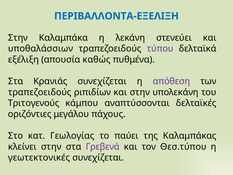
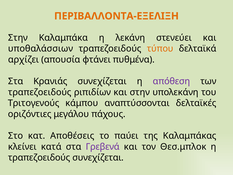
ΠΕΡΙΒΑΛΛΟΝΤΑ-ΕΞΕΛΙΞΗ colour: blue -> orange (116, 16)
τύπου colour: purple -> orange (160, 49)
εξέλιξη: εξέλιξη -> αρχίζει (24, 59)
καθώς: καθώς -> φτάνει (97, 59)
Γεωλογίας: Γεωλογίας -> Αποθέσεις (72, 136)
κλείνει στην: στην -> κατά (51, 146)
Θεσ.τύπου: Θεσ.τύπου -> Θεσ.μπλοκ (183, 146)
γεωτεκτονικές: γεωτεκτονικές -> τραπεζοειδούς (39, 157)
